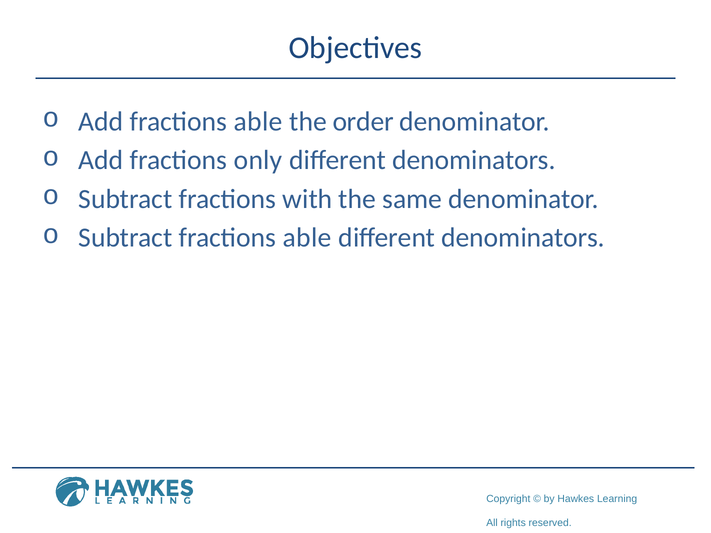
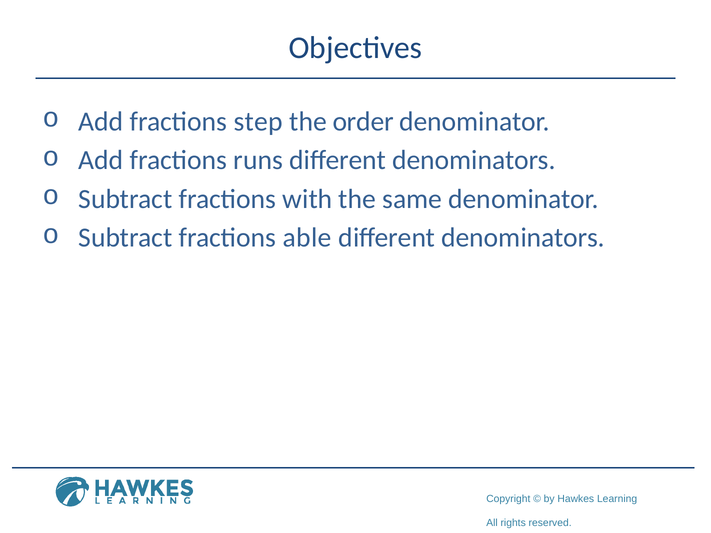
Add fractions able: able -> step (258, 122)
only: only -> runs (258, 160)
